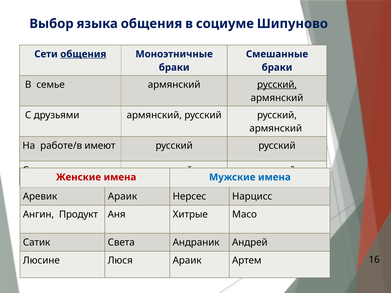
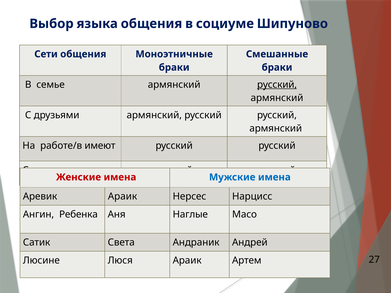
общения underline: present -> none (83, 54)
Продукт: Продукт -> Ребенка (78, 215)
Хитрые: Хитрые -> Наглые (190, 215)
16: 16 -> 27 (374, 260)
